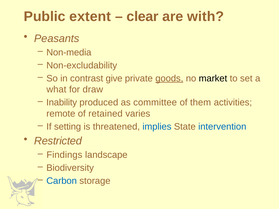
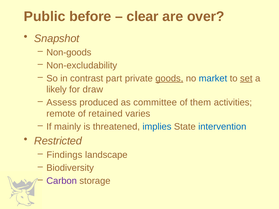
extent: extent -> before (90, 17)
with: with -> over (206, 17)
Peasants: Peasants -> Snapshot (57, 39)
Non-media: Non-media -> Non-goods (69, 52)
give: give -> part (114, 78)
market colour: black -> blue (213, 78)
set underline: none -> present (246, 78)
what: what -> likely (57, 90)
Inability: Inability -> Assess (62, 103)
setting: setting -> mainly (68, 127)
Carbon colour: blue -> purple (62, 181)
